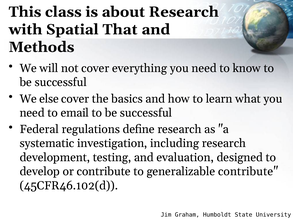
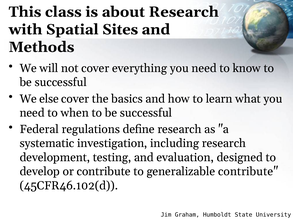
That: That -> Sites (120, 30)
email: email -> when (75, 113)
